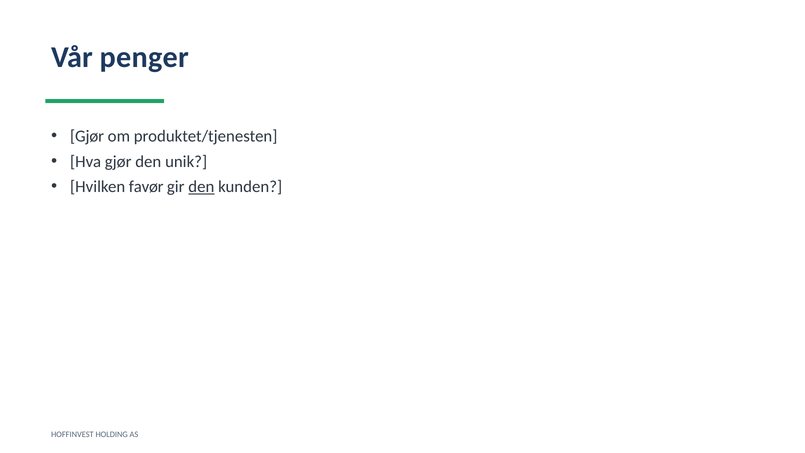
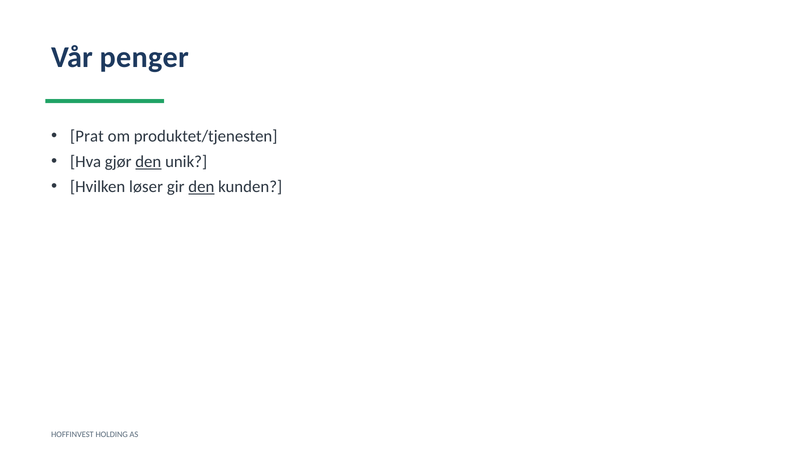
Gjør: Gjør -> Prat (87, 136)
den underline: none -> present (148, 162)
favør: favør -> løser (146, 187)
